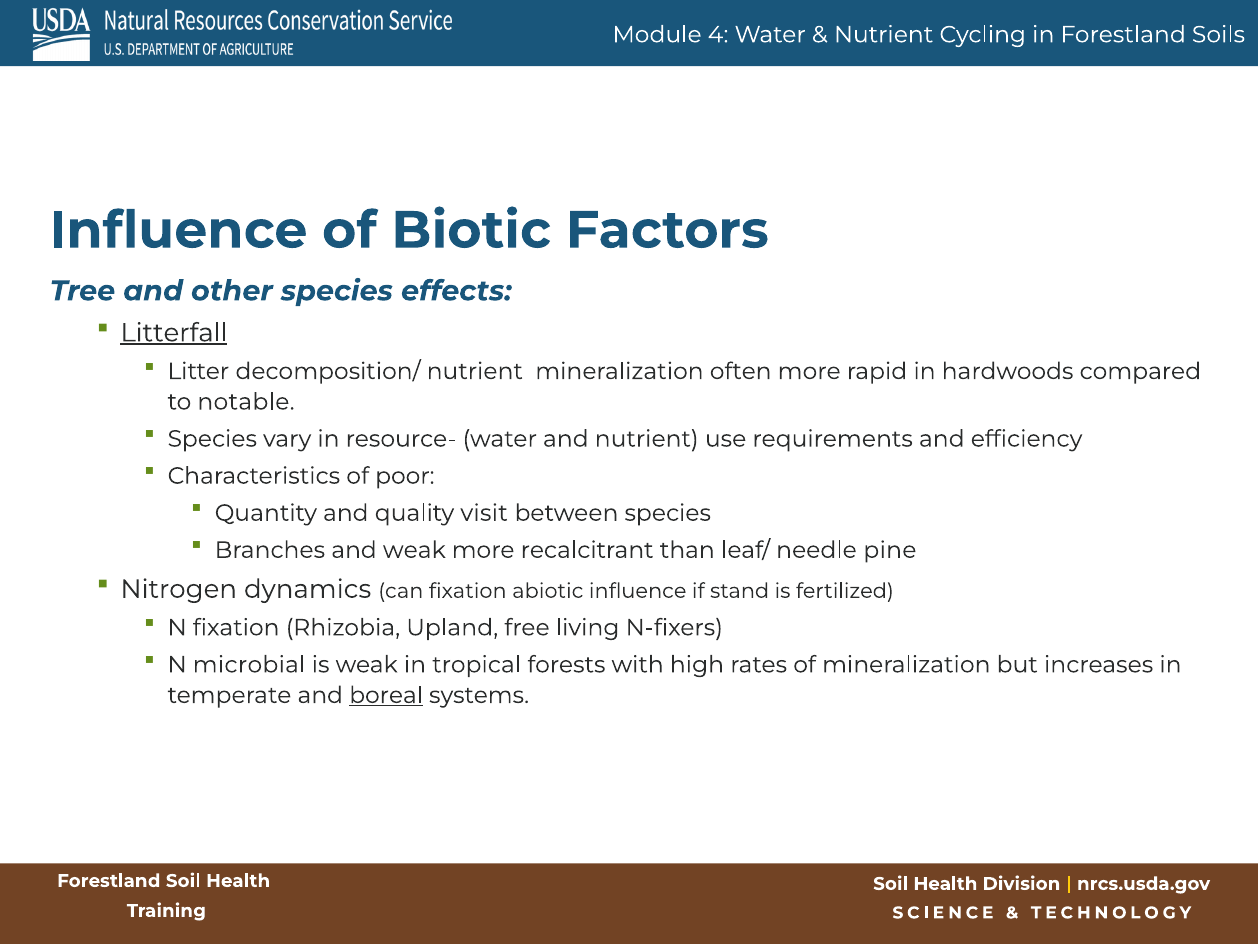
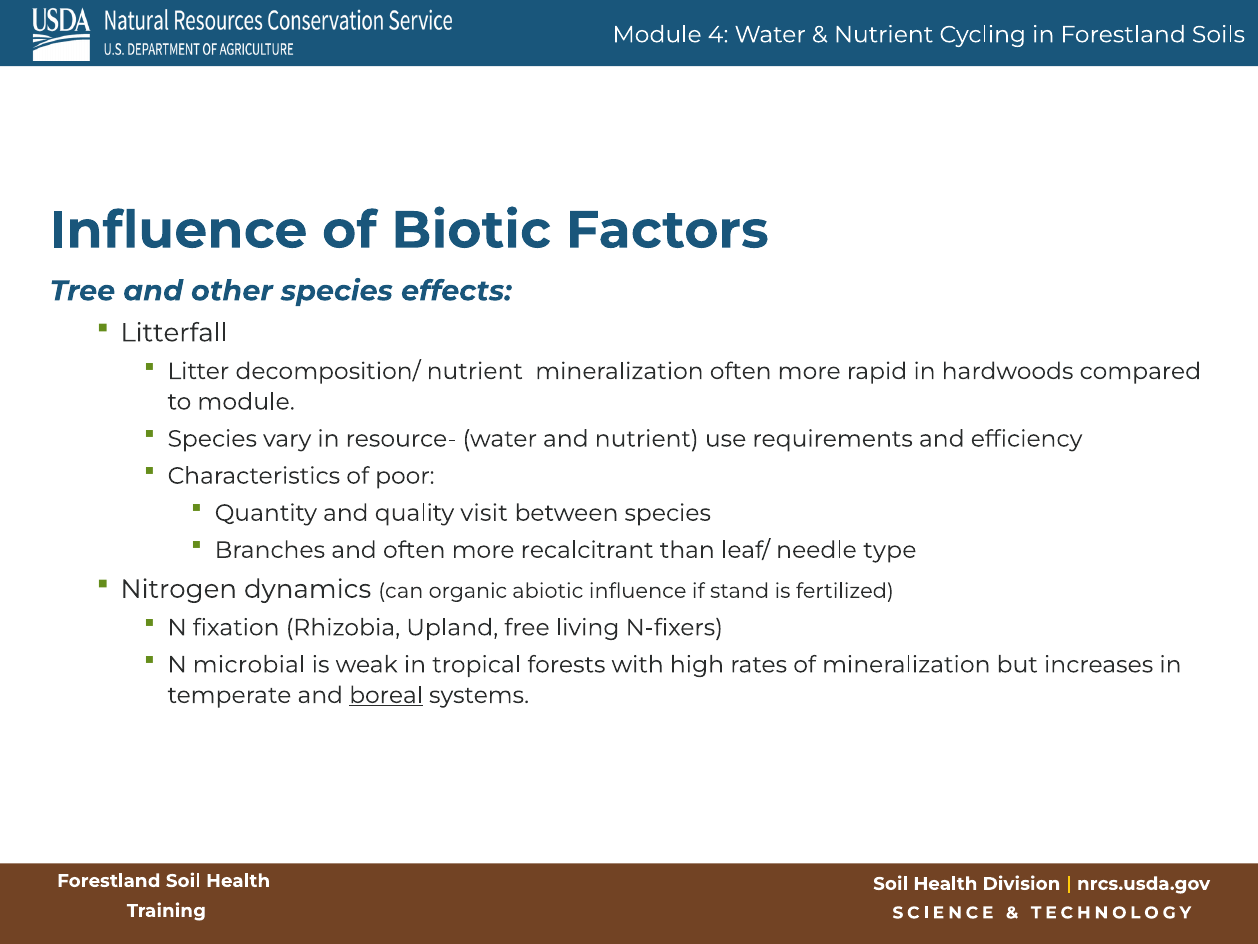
Litterfall underline: present -> none (174, 333)
to notable: notable -> module (246, 402)
and weak: weak -> often (414, 550)
pine: pine -> type (890, 550)
can fixation: fixation -> organic (468, 591)
